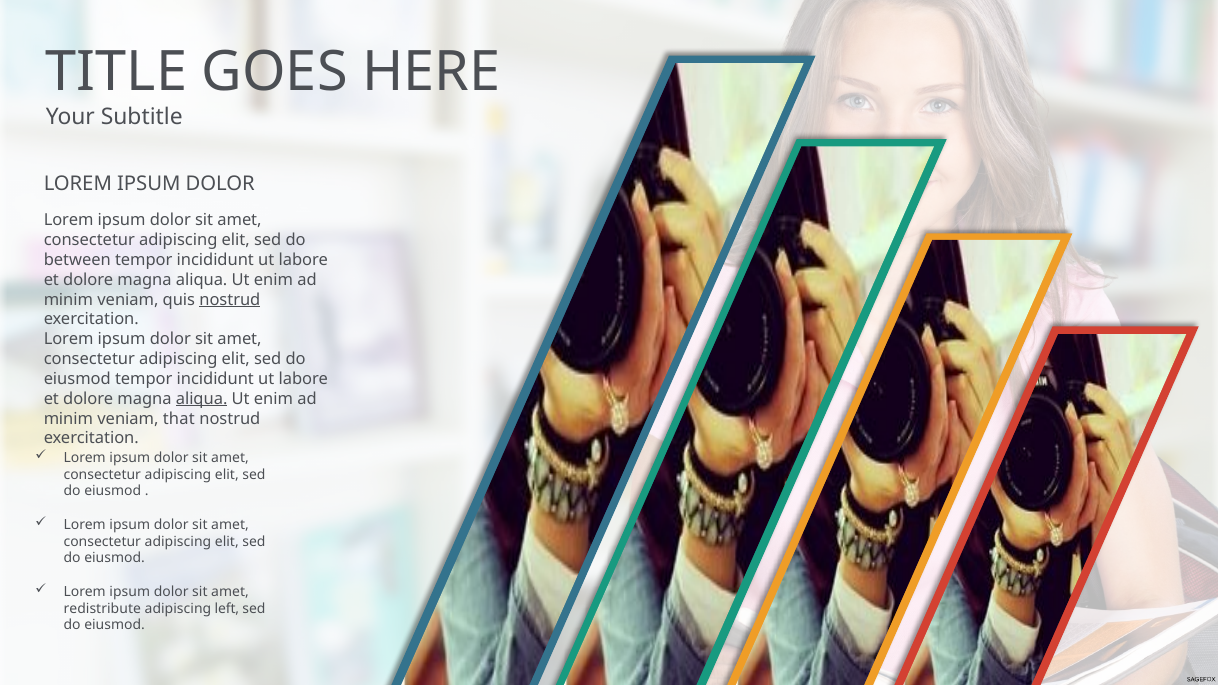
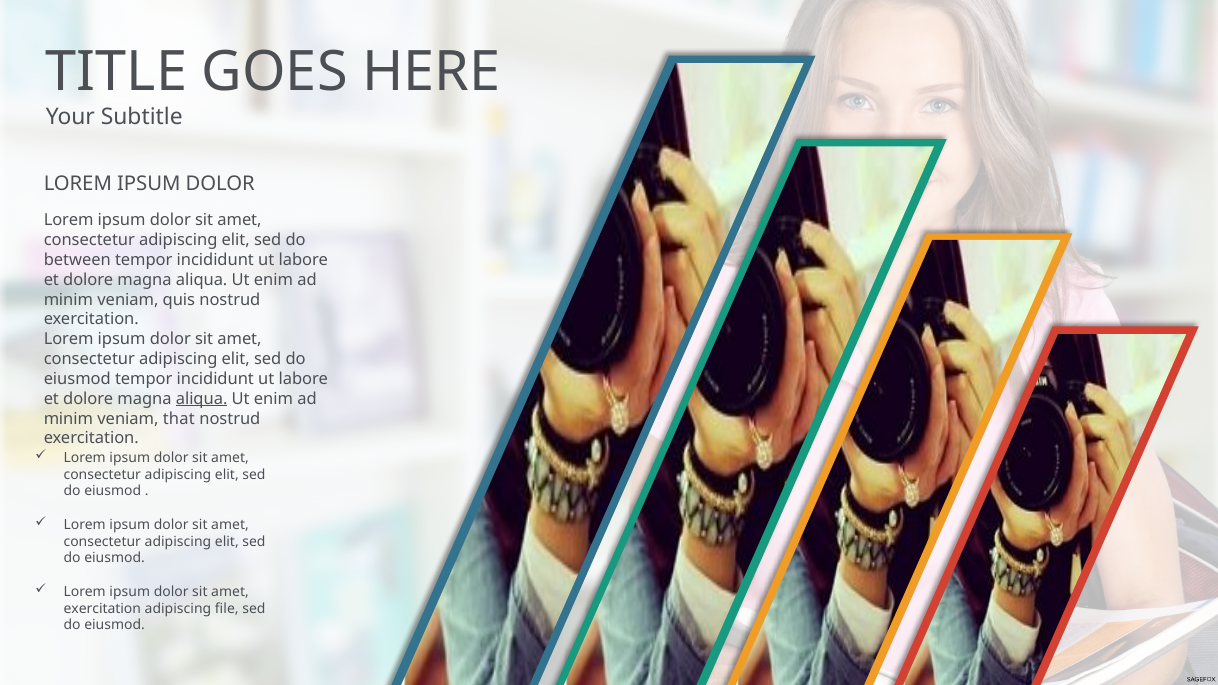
nostrud underline: present -> none (230, 300)
redistribute: redistribute -> exercitation (102, 609)
left: left -> file (227, 609)
